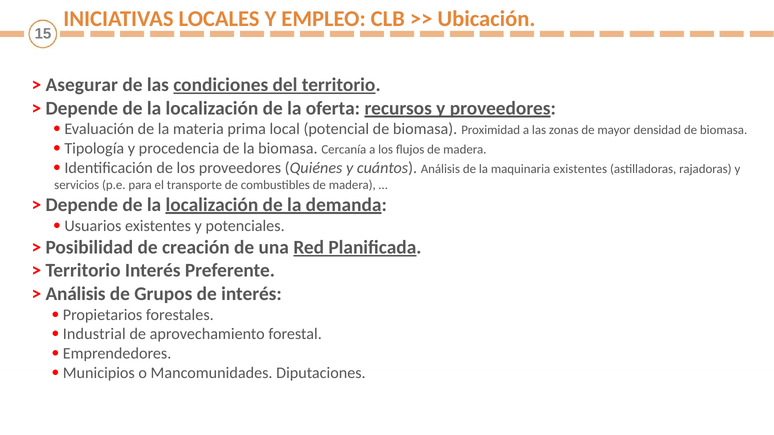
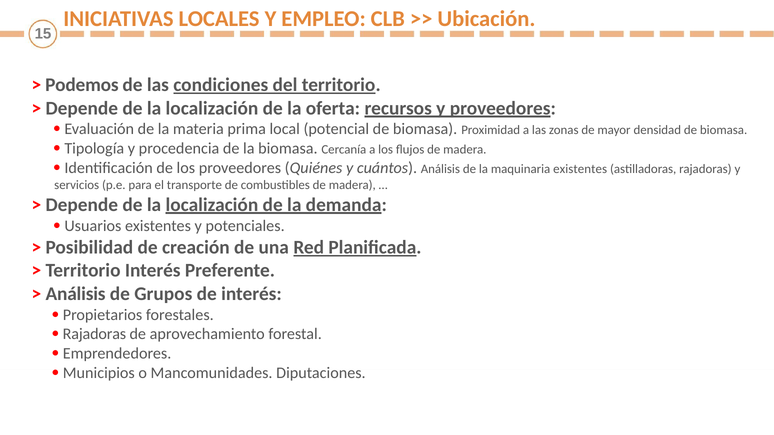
Asegurar: Asegurar -> Podemos (82, 85)
Industrial: Industrial -> Rajadoras (94, 334)
